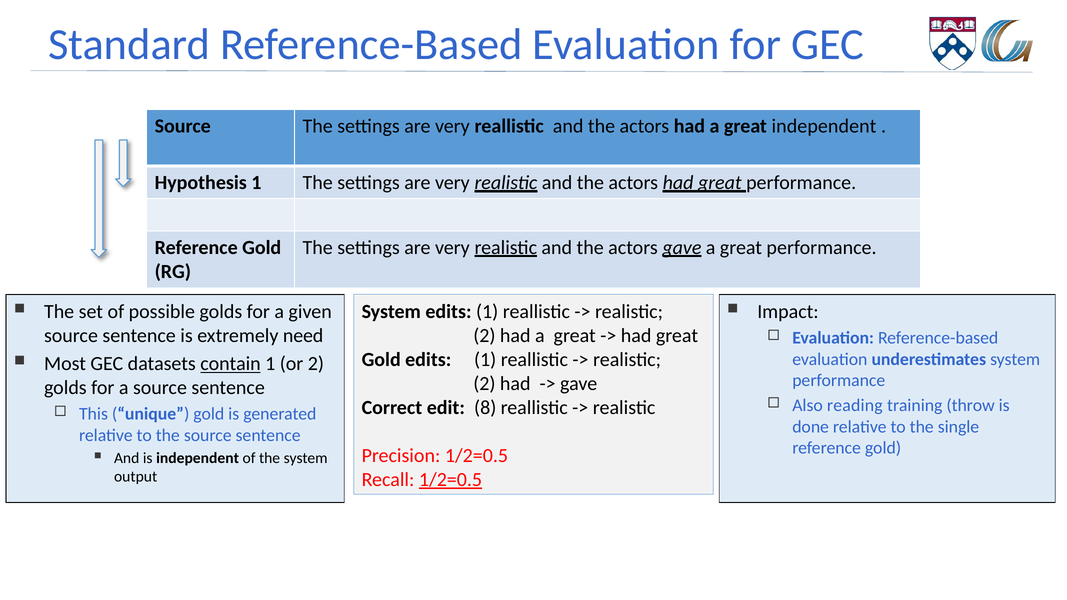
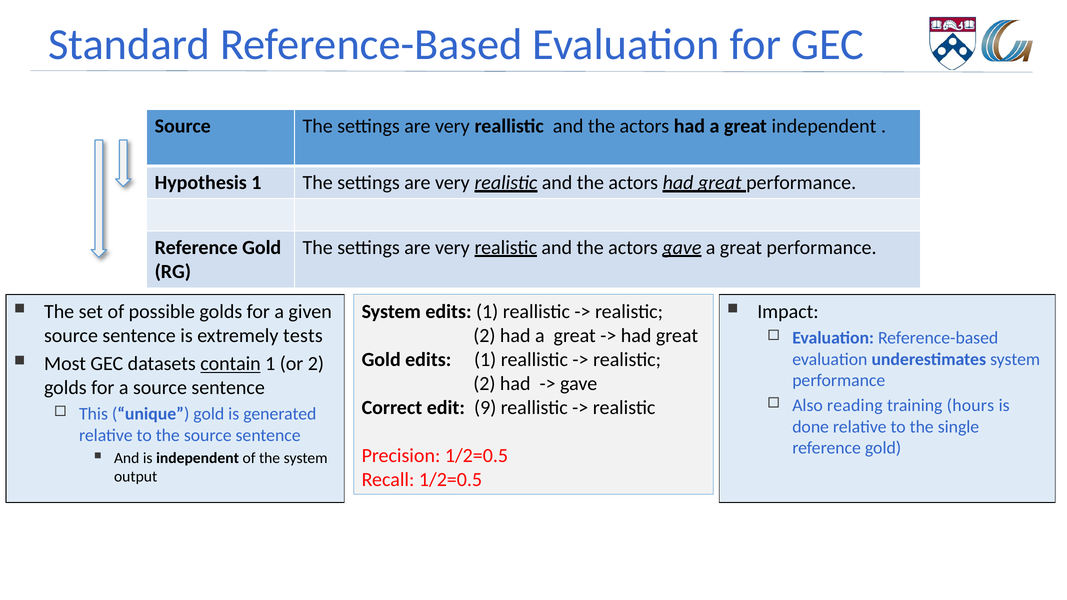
need: need -> tests (303, 336)
throw: throw -> hours (970, 406)
8: 8 -> 9 (485, 408)
1/2=0.5 underline: present -> none (451, 480)
